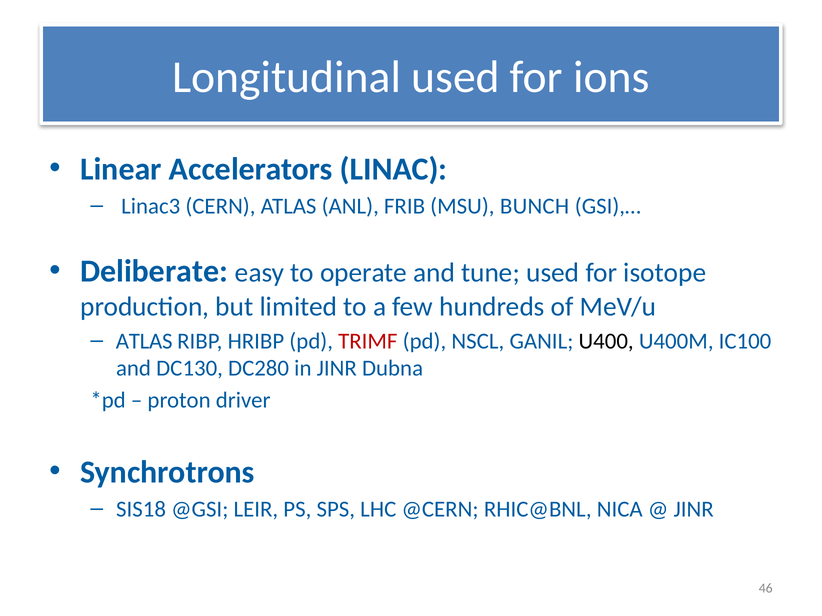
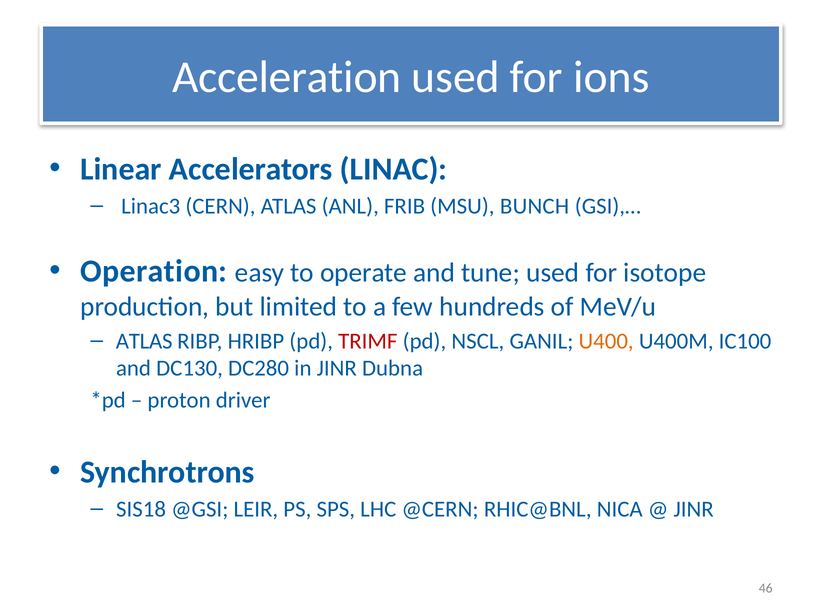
Longitudinal: Longitudinal -> Acceleration (287, 77)
Deliberate: Deliberate -> Operation (154, 272)
U400 colour: black -> orange (606, 341)
